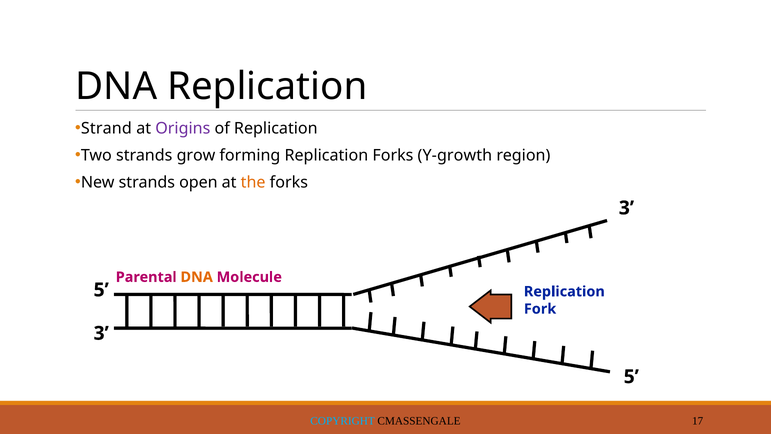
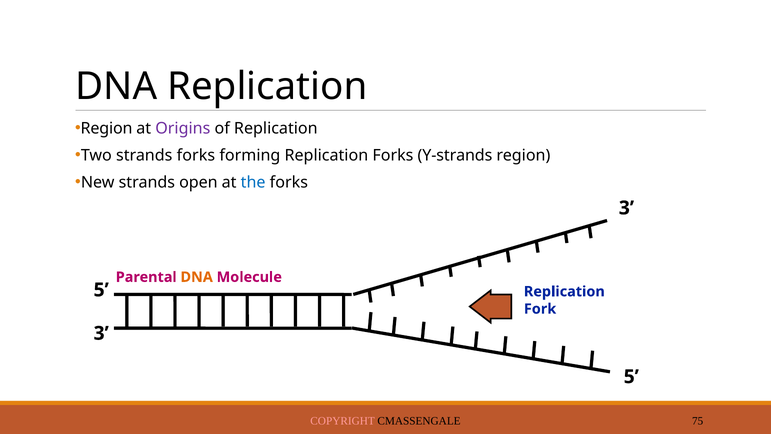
Strand: Strand -> Region (107, 128)
strands grow: grow -> forks (196, 155)
Y-growth: Y-growth -> Y-strands (455, 155)
the colour: orange -> blue (253, 182)
COPYRIGHT colour: light blue -> pink (343, 421)
17: 17 -> 75 (698, 421)
